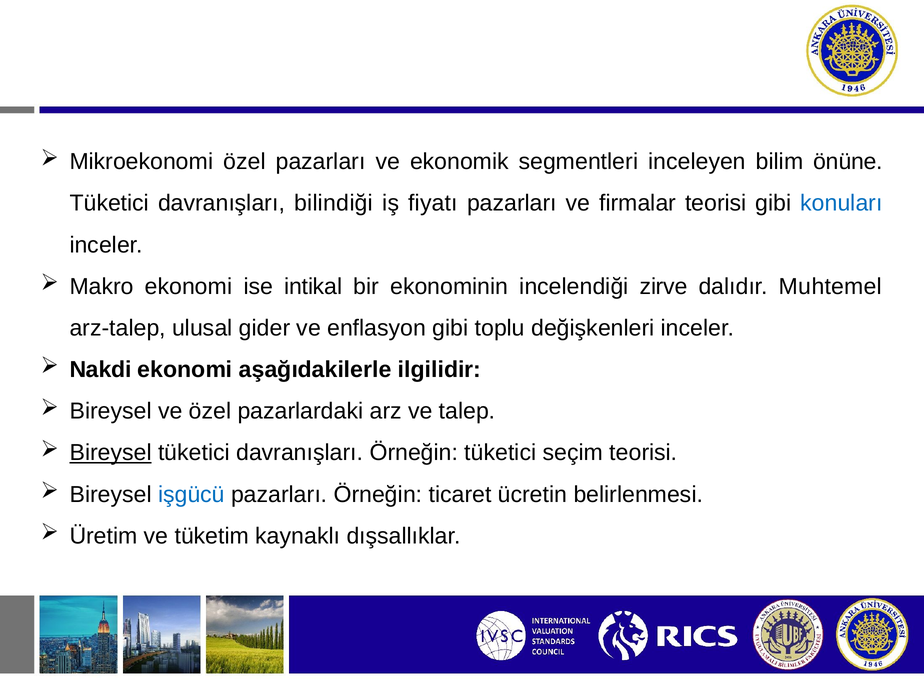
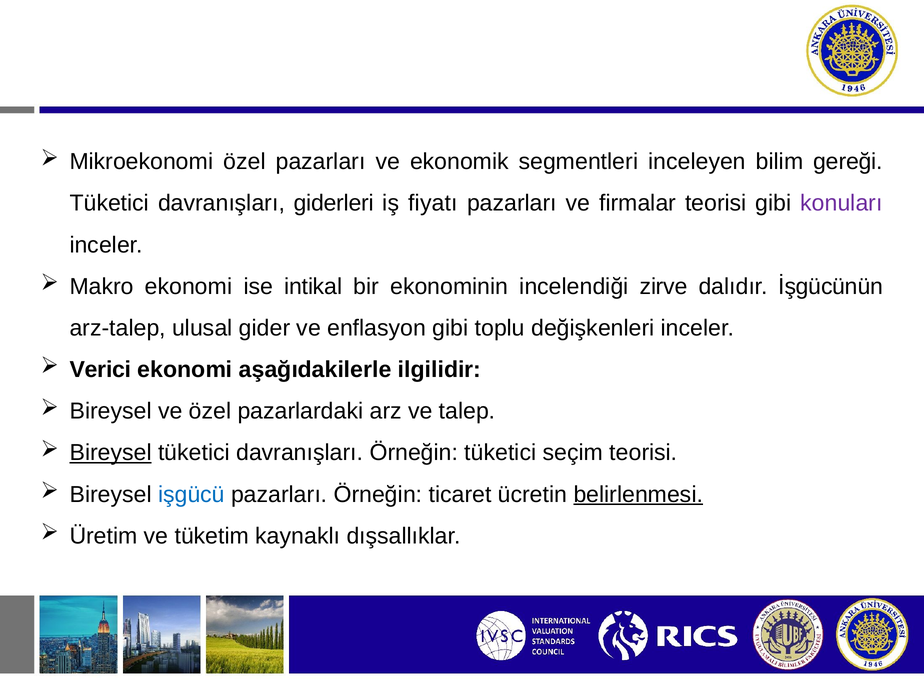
önüne: önüne -> gereği (848, 162)
bilindiği: bilindiği -> giderleri (334, 203)
konuları colour: blue -> purple (841, 203)
Muhtemel: Muhtemel -> İşgücünün (831, 286)
Nakdi: Nakdi -> Verici (100, 370)
belirlenmesi underline: none -> present (638, 494)
